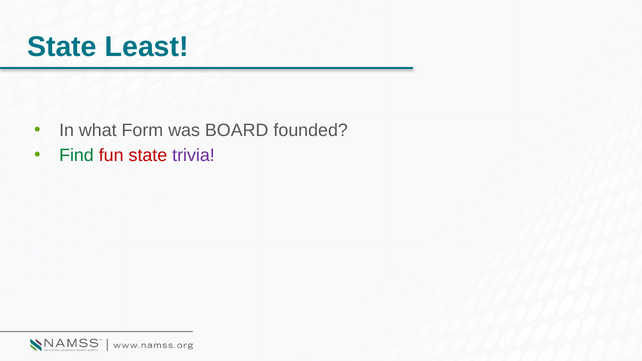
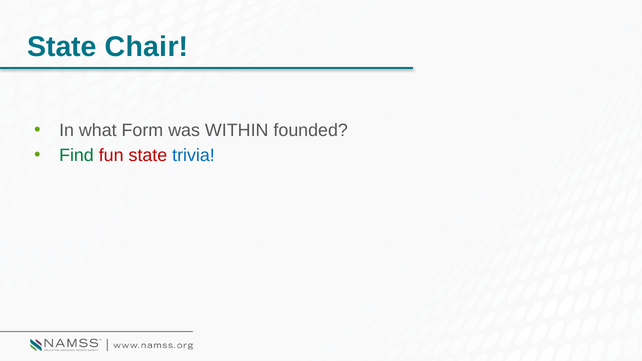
Least: Least -> Chair (147, 47)
BOARD: BOARD -> WITHIN (237, 130)
trivia colour: purple -> blue (194, 155)
